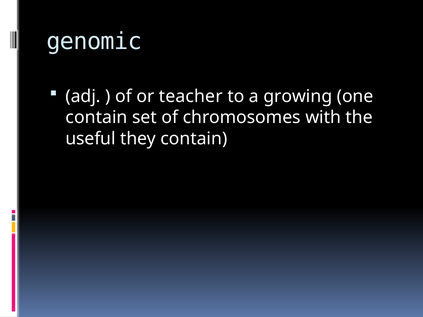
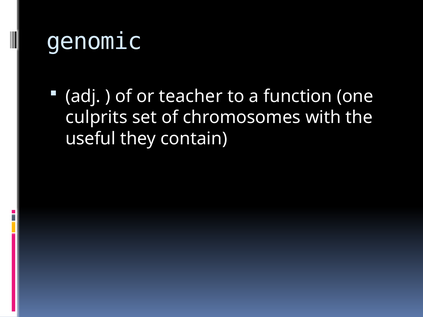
growing: growing -> function (298, 96)
contain: contain -> culprits (97, 118)
